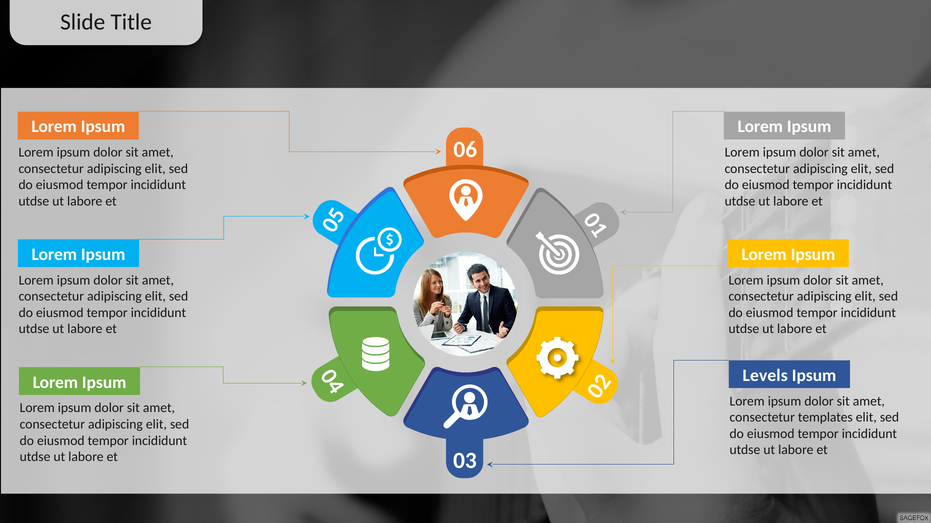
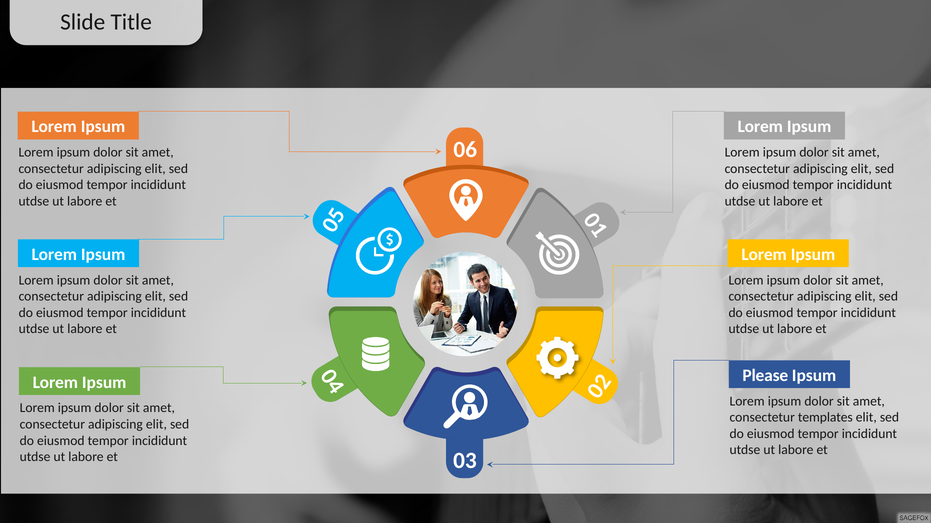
Levels: Levels -> Please (765, 376)
